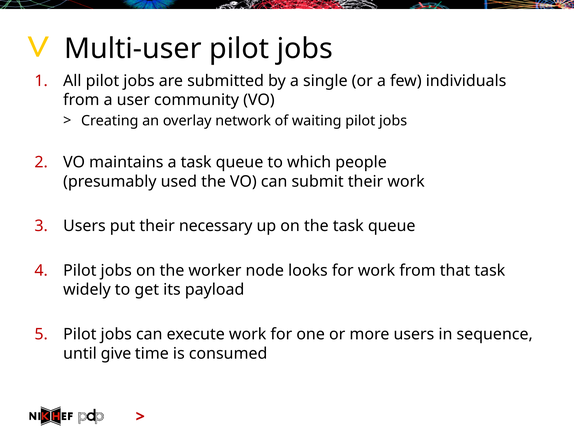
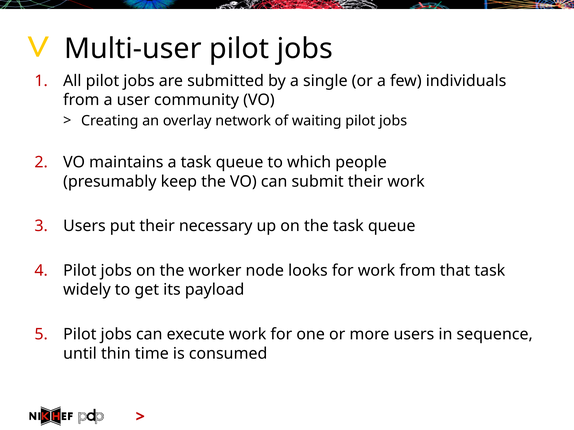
used: used -> keep (179, 182)
give: give -> thin (116, 354)
